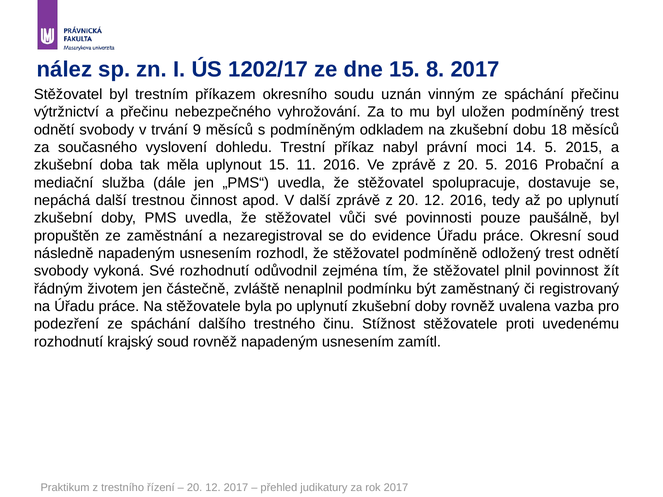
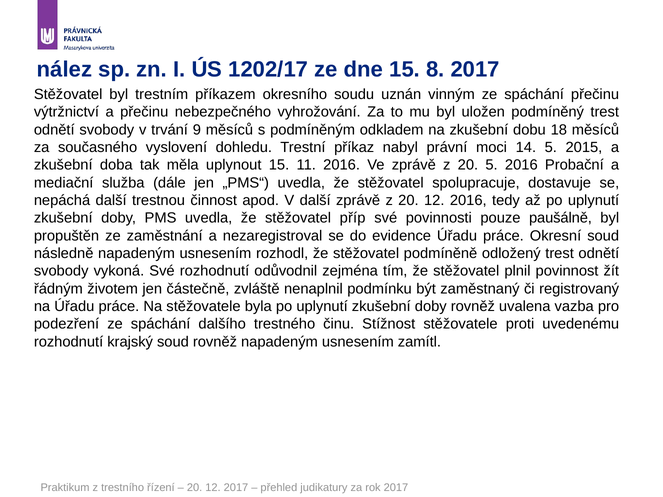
vůči: vůči -> příp (353, 218)
